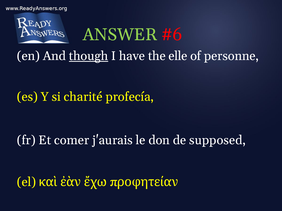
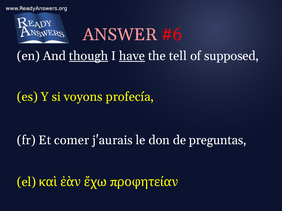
ANSWER colour: light green -> pink (120, 35)
have underline: none -> present (132, 56)
elle: elle -> tell (178, 56)
personne: personne -> supposed (232, 56)
charité: charité -> voyons (83, 97)
supposed: supposed -> preguntas (218, 141)
